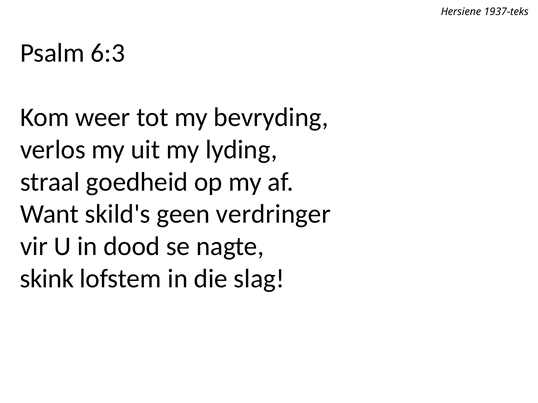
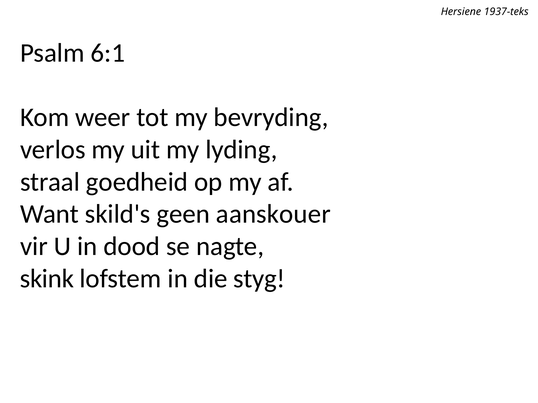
6:3: 6:3 -> 6:1 (108, 53)
verdringer: verdringer -> aanskouer (273, 214)
slag: slag -> styg (259, 279)
